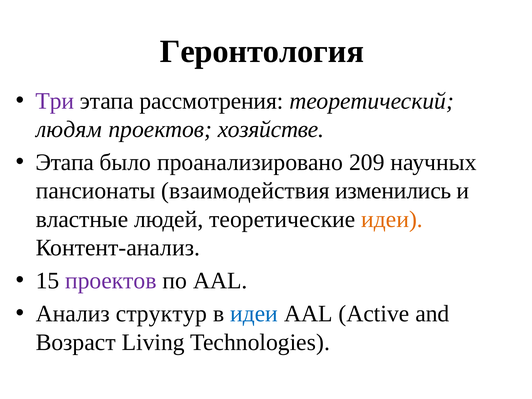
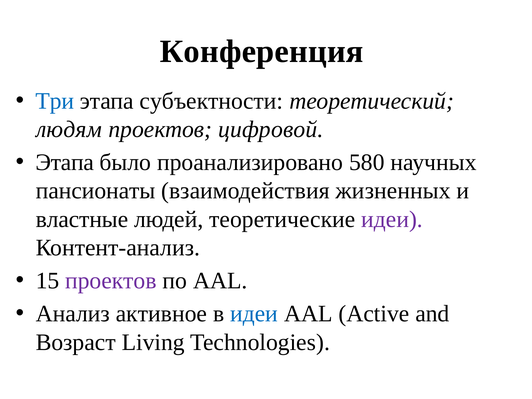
Геронтология: Геронтология -> Конференция (262, 51)
Три colour: purple -> blue (55, 101)
рассмотрения: рассмотрения -> субъектности (211, 101)
хозяйстве: хозяйстве -> цифровой (271, 129)
209: 209 -> 580 (367, 162)
изменились: изменились -> жизненных (393, 191)
идеи colour: orange -> purple (392, 219)
структур: структур -> активное (161, 314)
